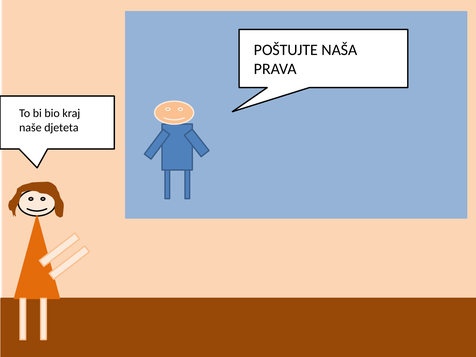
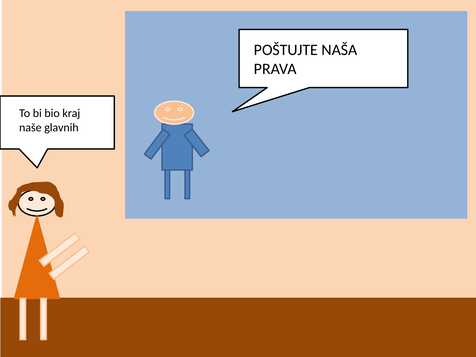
djeteta: djeteta -> glavnih (61, 128)
